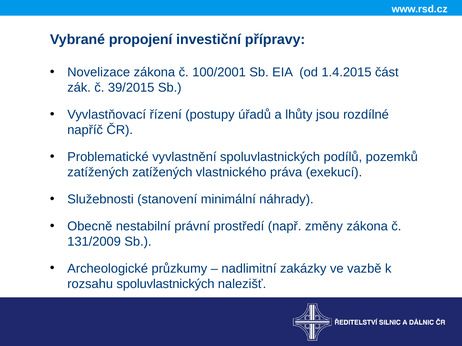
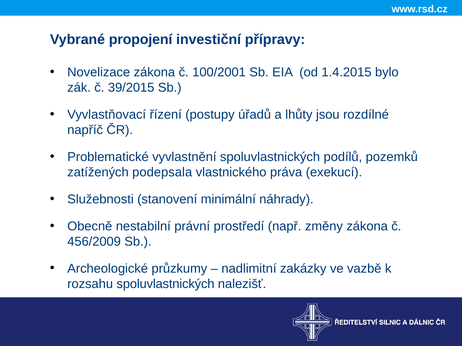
část: část -> bylo (387, 72)
zatížených zatížených: zatížených -> podepsala (162, 173)
131/2009: 131/2009 -> 456/2009 (94, 242)
